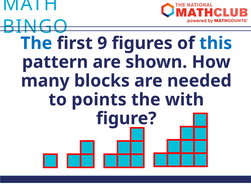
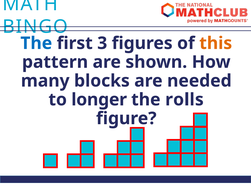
9: 9 -> 3 (102, 43)
this colour: blue -> orange (216, 43)
points: points -> longer (99, 100)
with: with -> rolls (184, 100)
